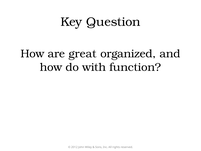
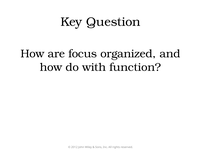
great: great -> focus (83, 54)
